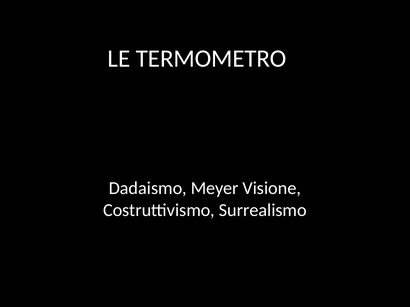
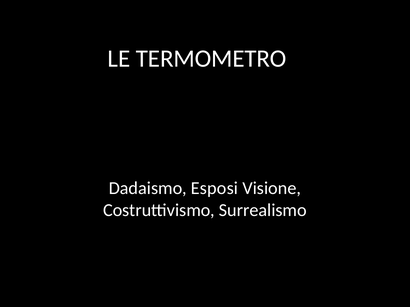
Meyer: Meyer -> Esposi (214, 189)
